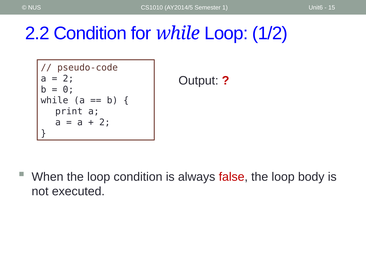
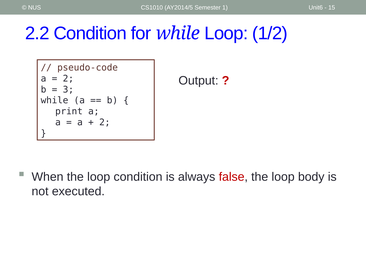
0: 0 -> 3 (68, 90)
